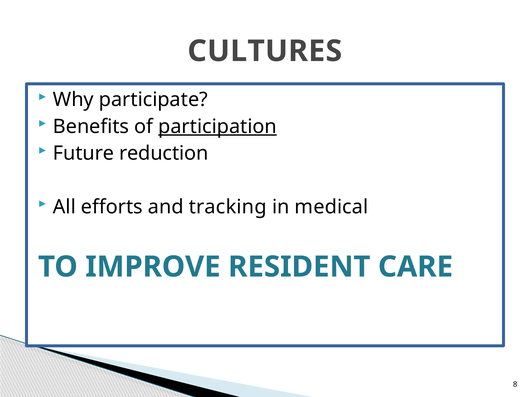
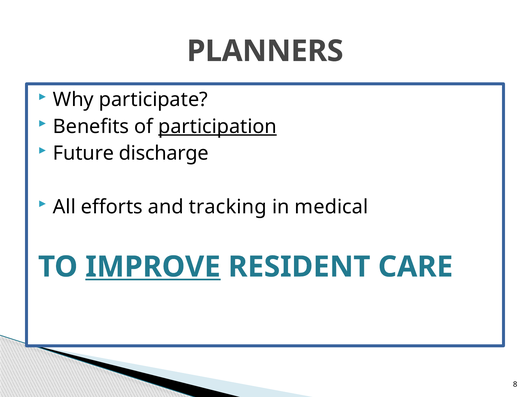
CULTURES: CULTURES -> PLANNERS (265, 51)
reduction: reduction -> discharge (164, 153)
IMPROVE underline: none -> present (153, 267)
